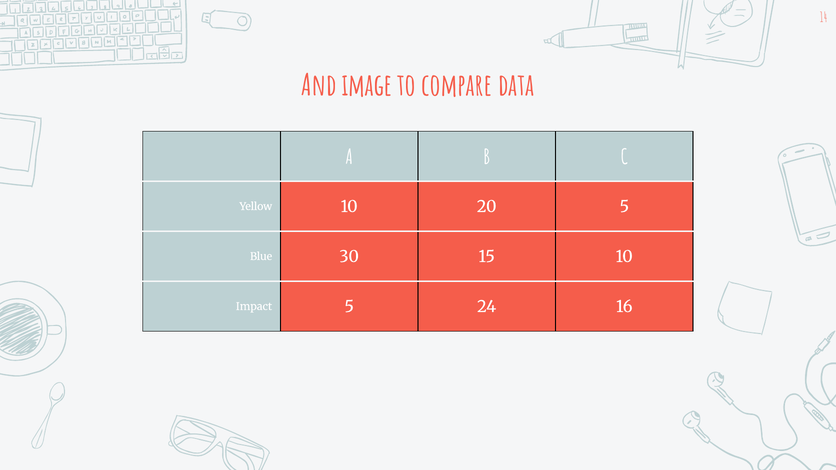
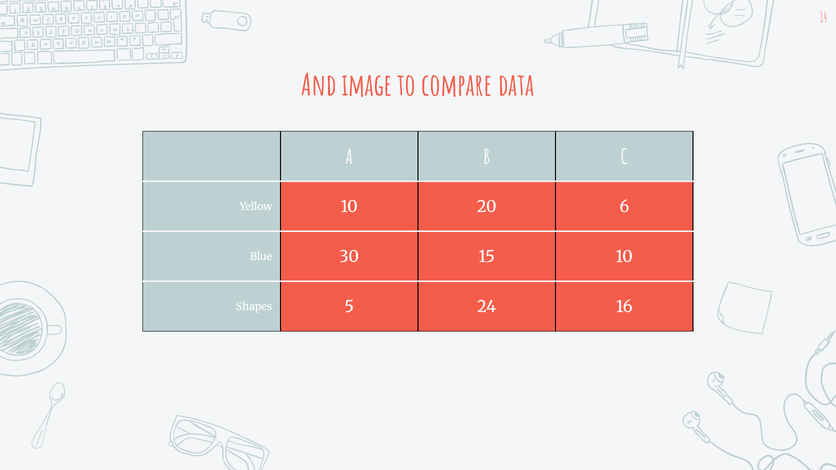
20 5: 5 -> 6 (624, 207)
Impact: Impact -> Shapes (254, 307)
